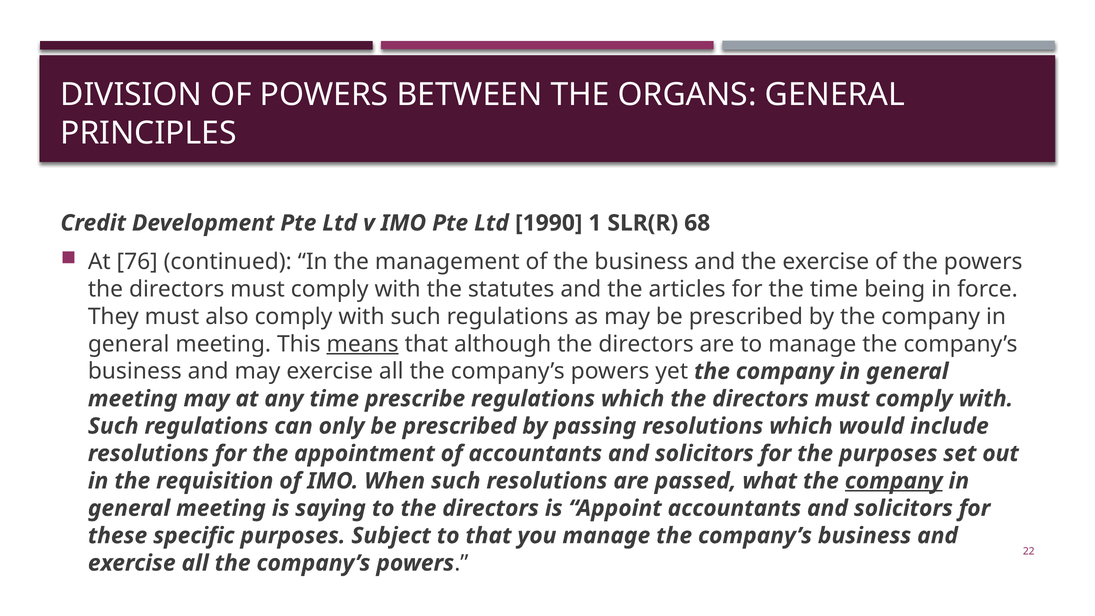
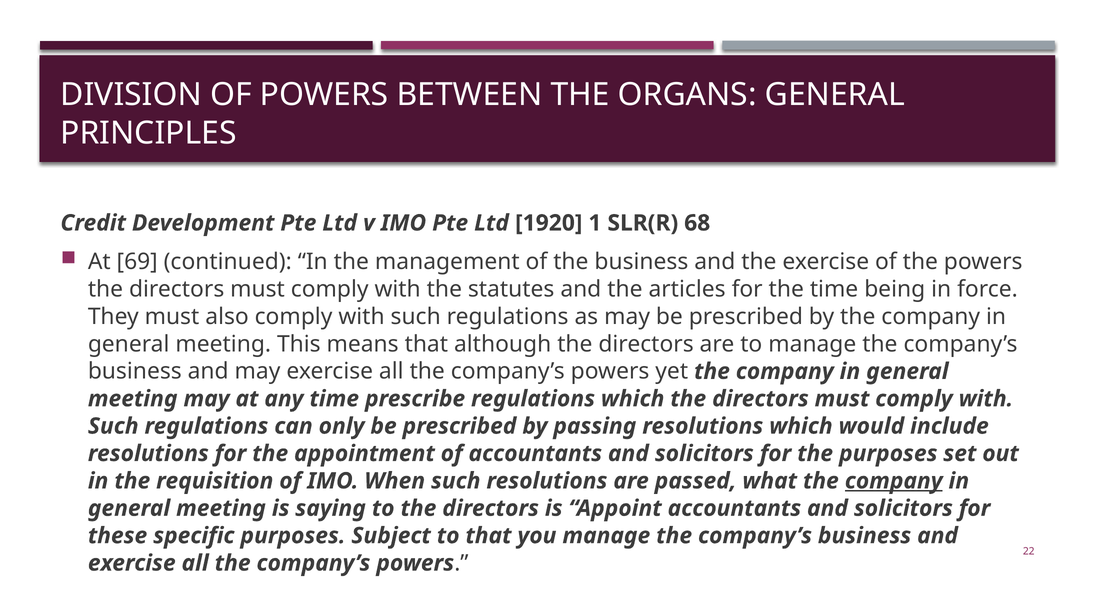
1990: 1990 -> 1920 (549, 223)
76: 76 -> 69 (137, 262)
means underline: present -> none (363, 344)
